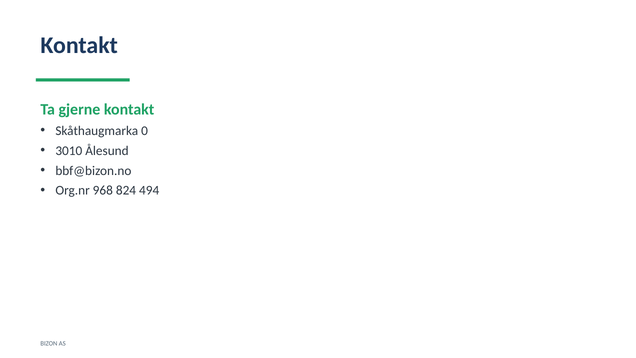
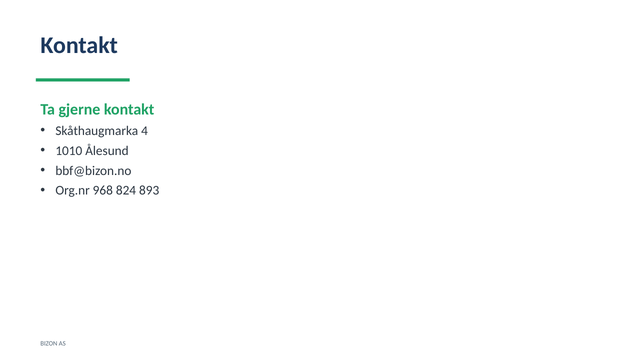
0: 0 -> 4 (145, 131)
3010: 3010 -> 1010 (69, 151)
494: 494 -> 893 (149, 190)
